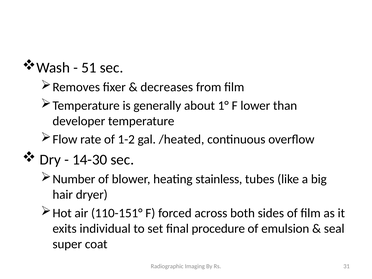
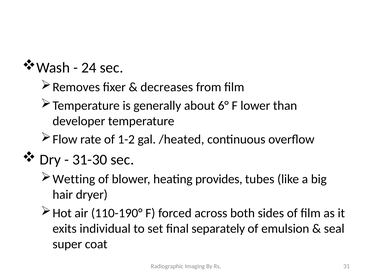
51: 51 -> 24 (89, 68)
1°: 1° -> 6° (223, 106)
14-30: 14-30 -> 31-30 (90, 160)
Number: Number -> Wetting (74, 179)
stainless: stainless -> provides (219, 179)
110-151°: 110-151° -> 110-190° (117, 213)
procedure: procedure -> separately (218, 229)
